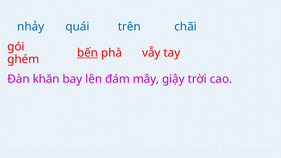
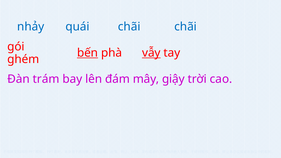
quái trên: trên -> chãi (129, 27)
vẫy underline: none -> present (151, 53)
khăn: khăn -> trám (46, 79)
